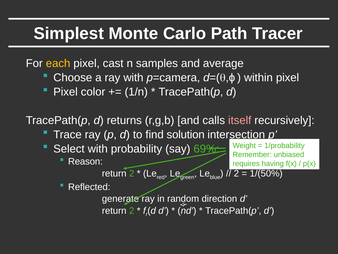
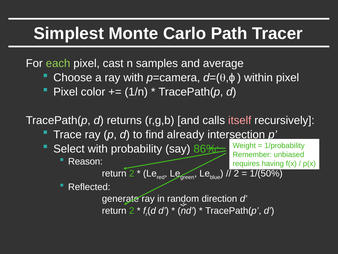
each colour: yellow -> light green (58, 63)
solution: solution -> already (186, 134)
69%: 69% -> 86% (206, 148)
